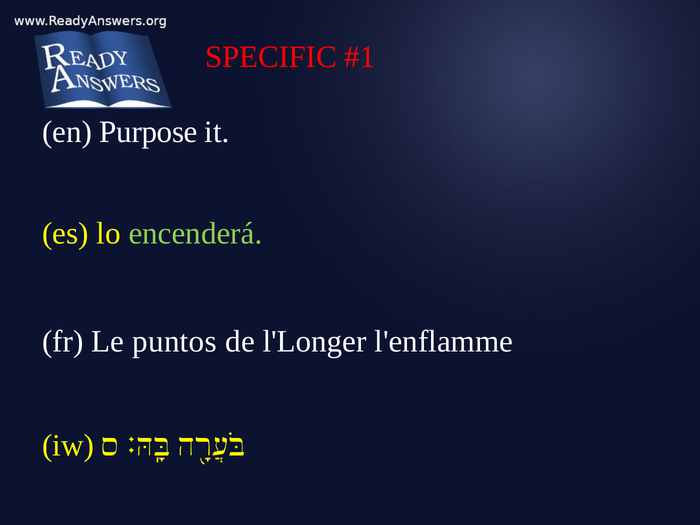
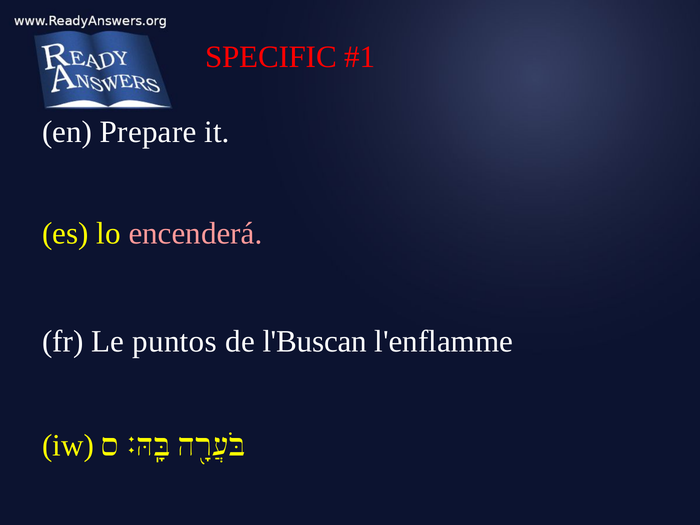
Purpose: Purpose -> Prepare (148, 132)
encenderá colour: light green -> pink (195, 234)
l'Longer: l'Longer -> l'Buscan (315, 342)
